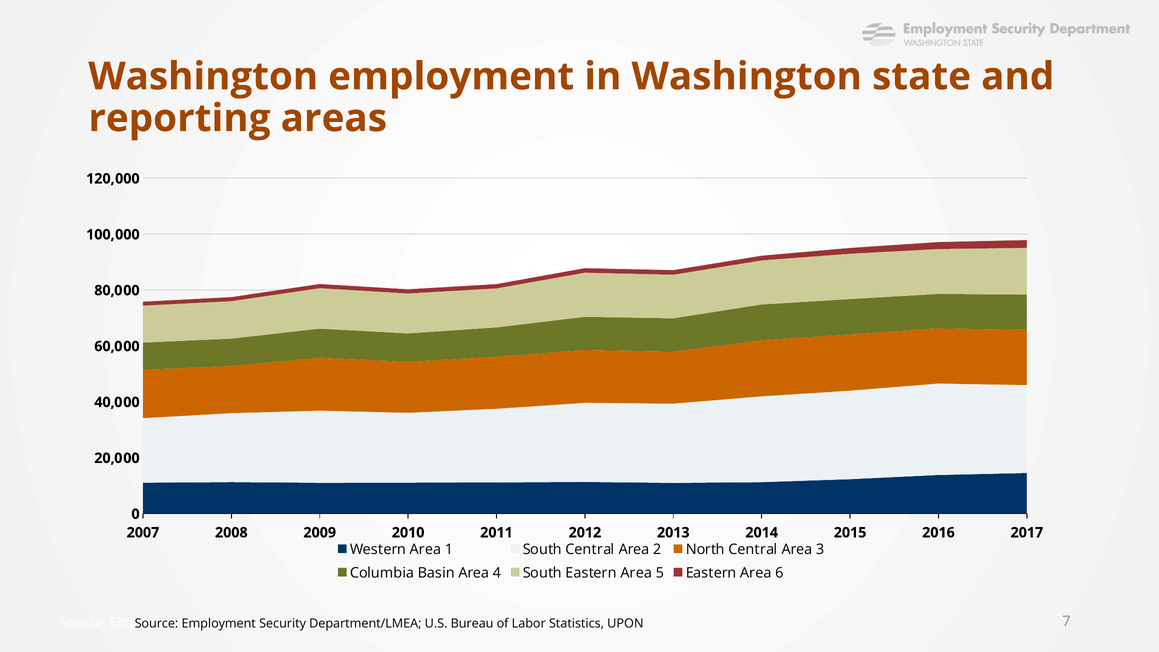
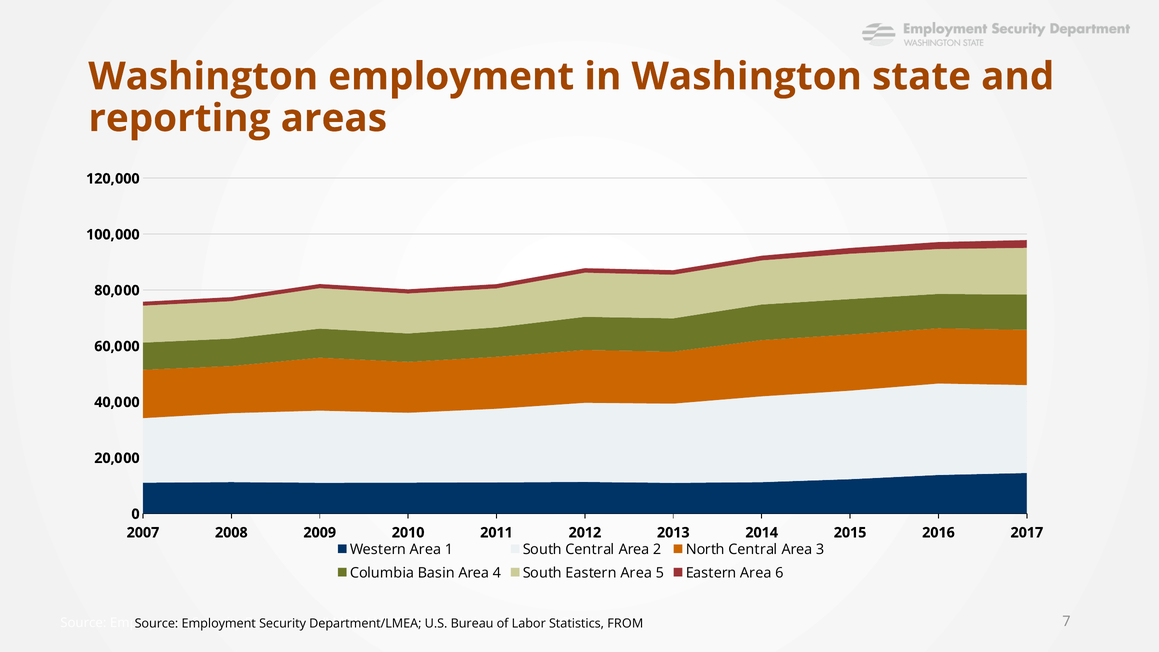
UPON: UPON -> FROM (625, 623)
